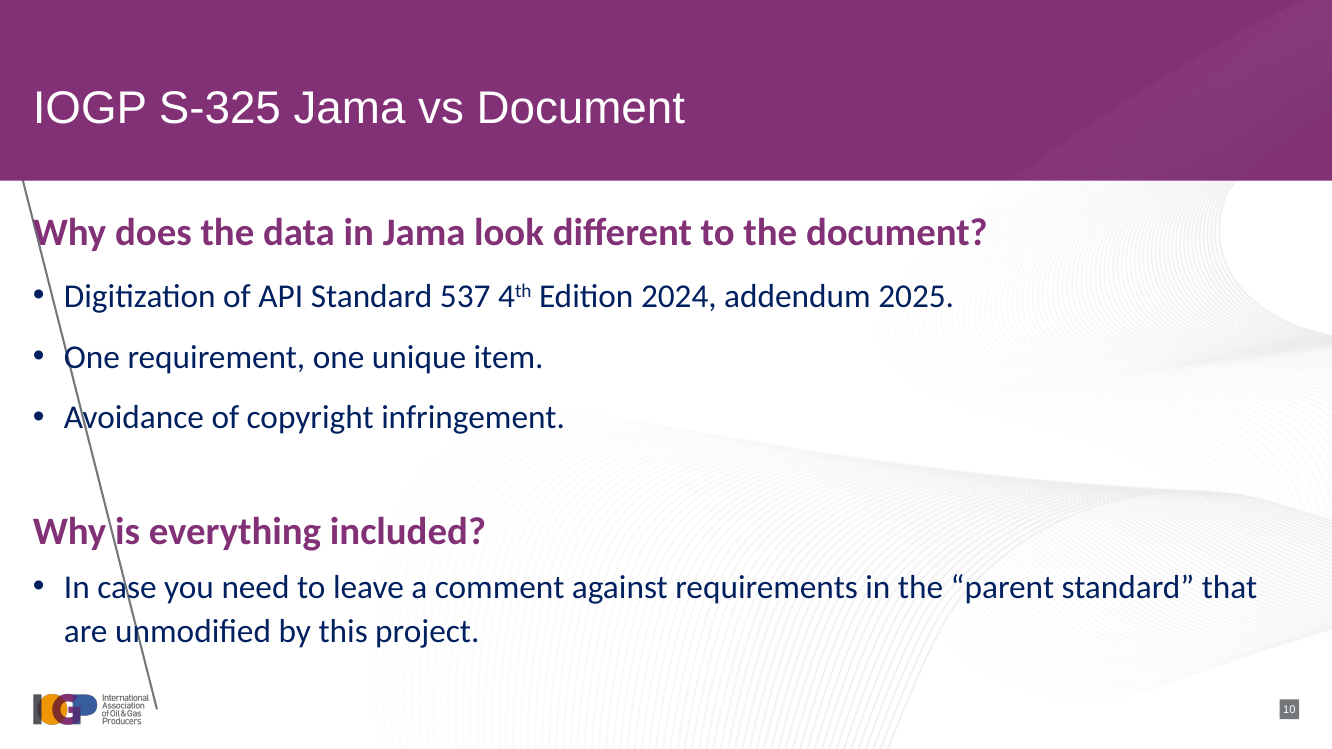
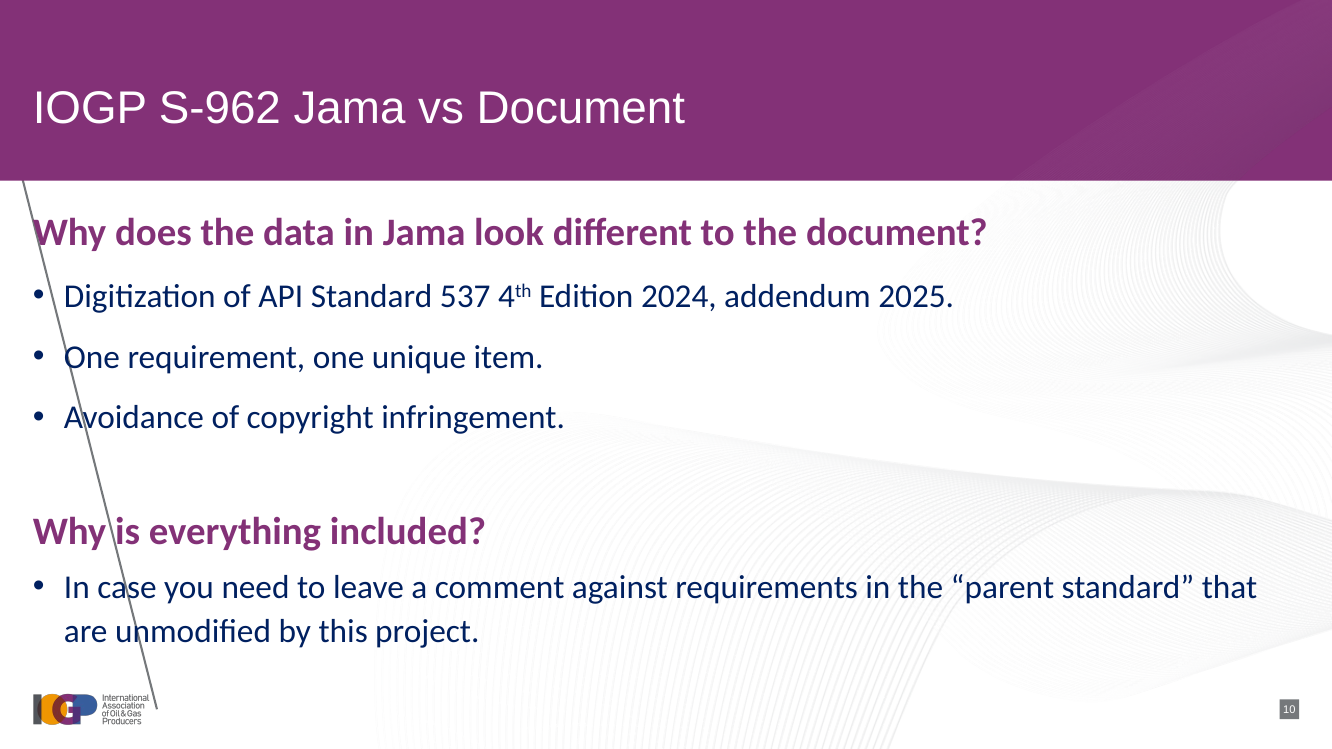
S-325: S-325 -> S-962 (220, 108)
